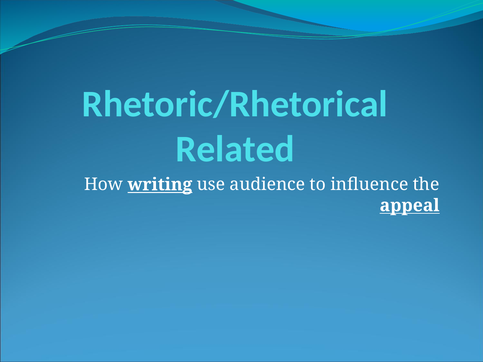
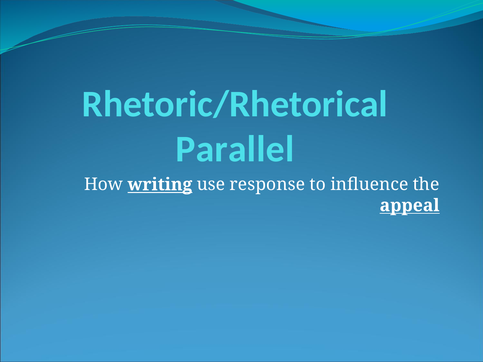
Related: Related -> Parallel (235, 149)
audience: audience -> response (267, 185)
